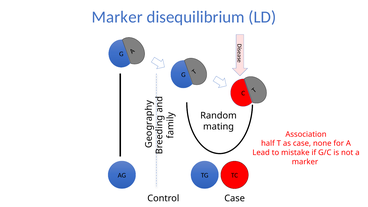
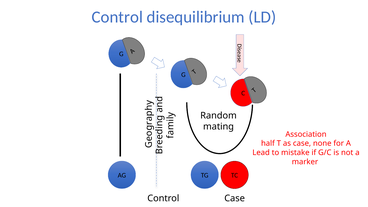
Marker: Marker -> Control (117, 17)
